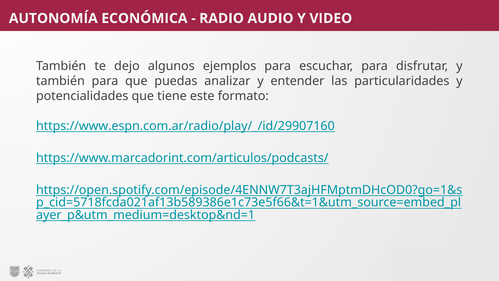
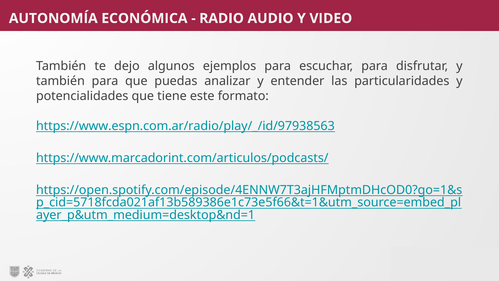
https://www.espn.com.ar/radio/play/_/id/29907160: https://www.espn.com.ar/radio/play/_/id/29907160 -> https://www.espn.com.ar/radio/play/_/id/97938563 (185, 126)
